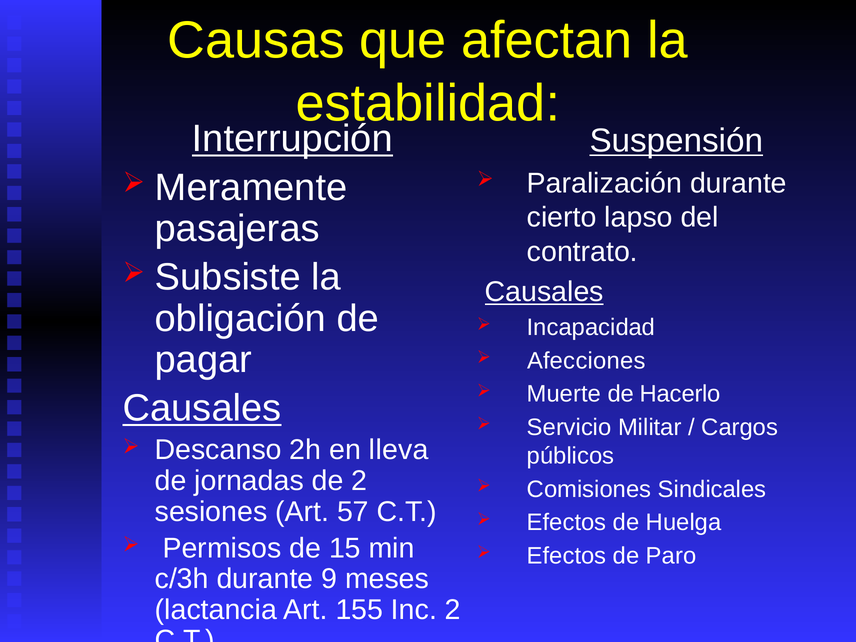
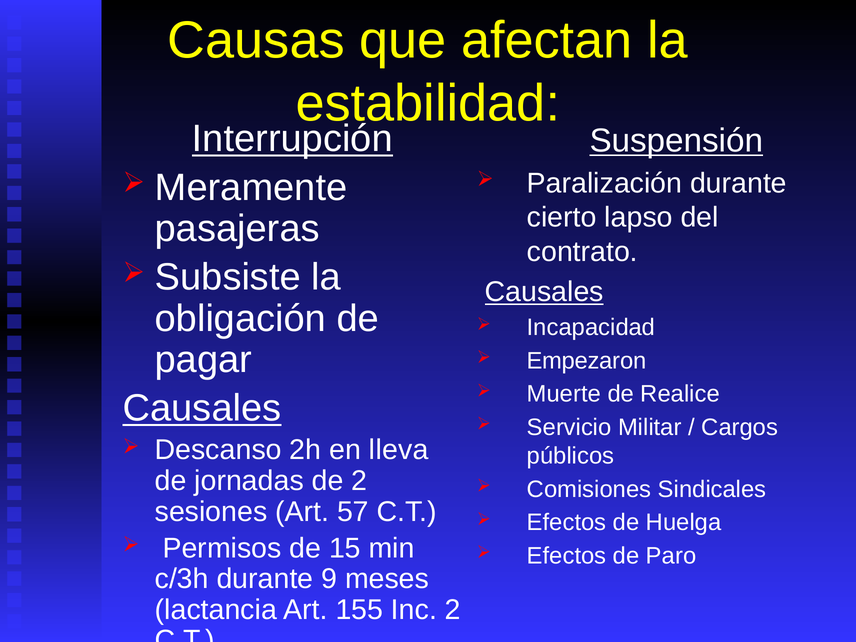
Afecciones: Afecciones -> Empezaron (587, 361)
Hacerlo: Hacerlo -> Realice (680, 394)
